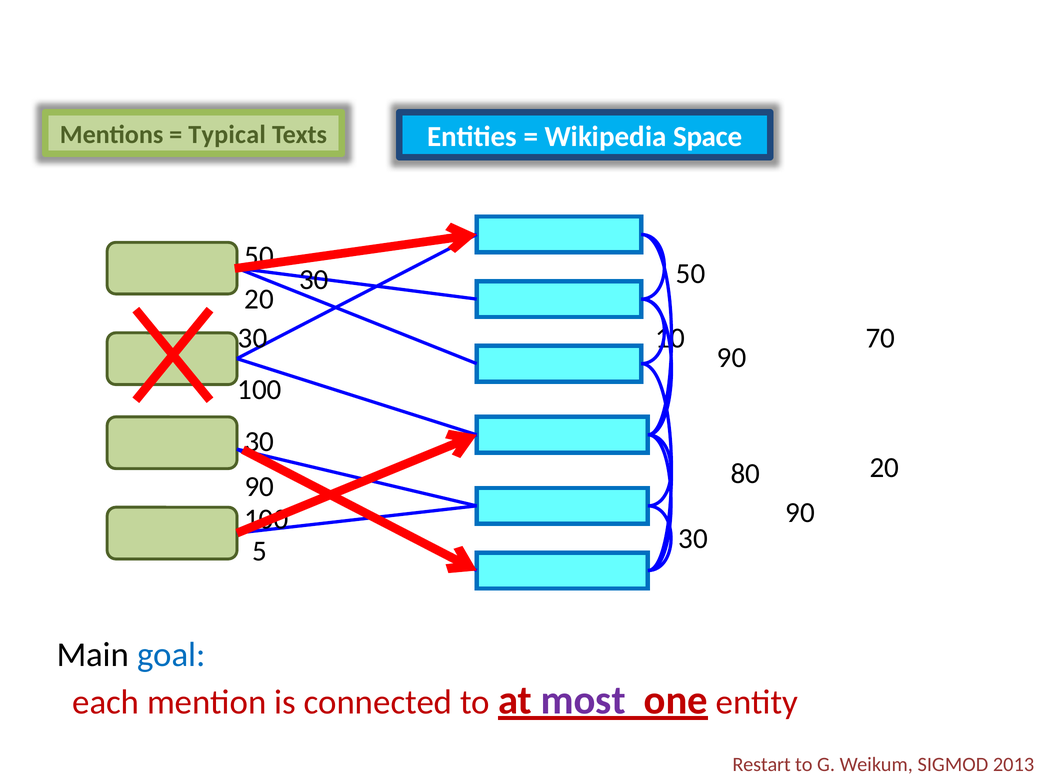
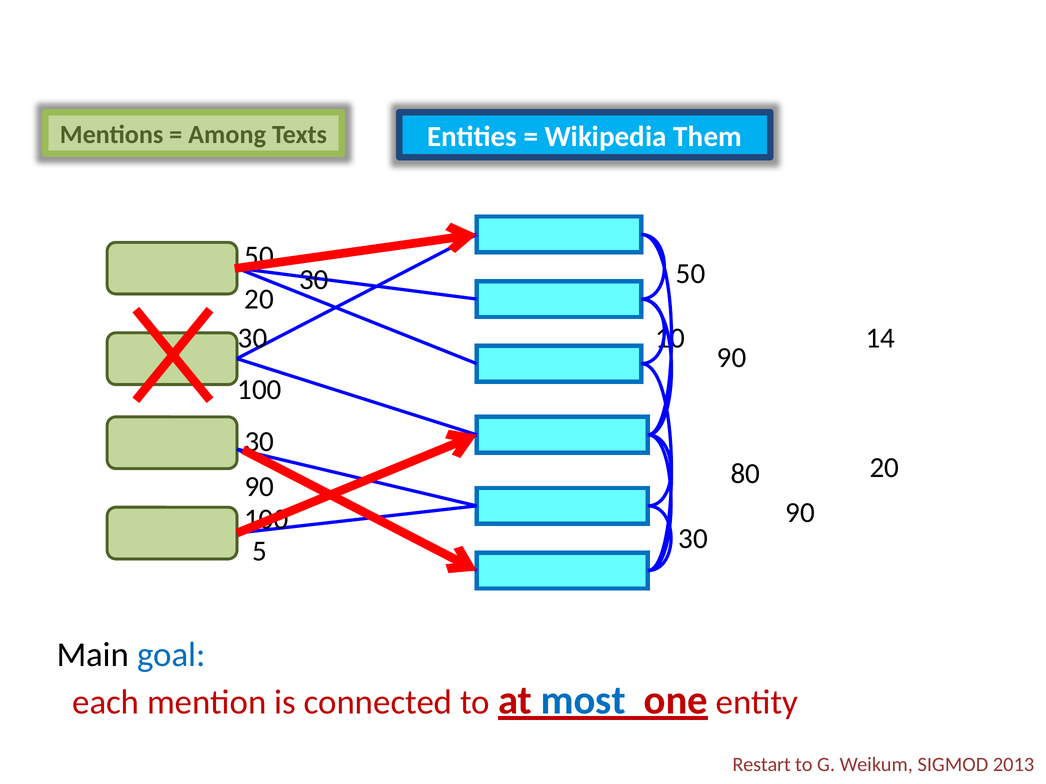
Typical: Typical -> Among (227, 135)
Space: Space -> Them (708, 137)
70: 70 -> 14 (880, 338)
most colour: purple -> blue (583, 701)
